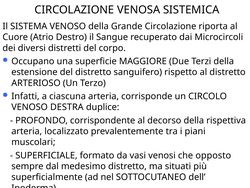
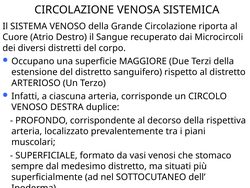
opposto: opposto -> stomaco (213, 155)
